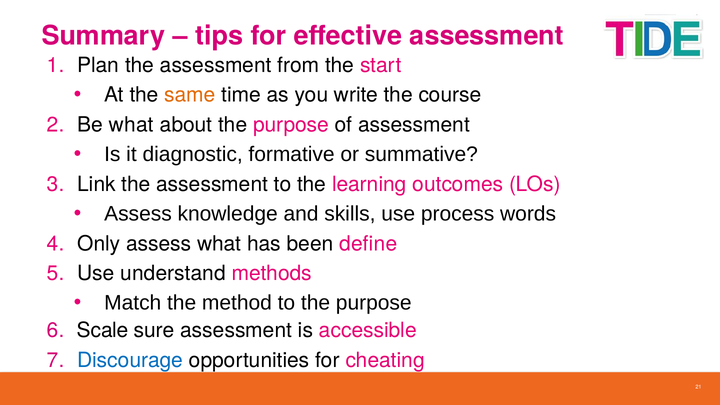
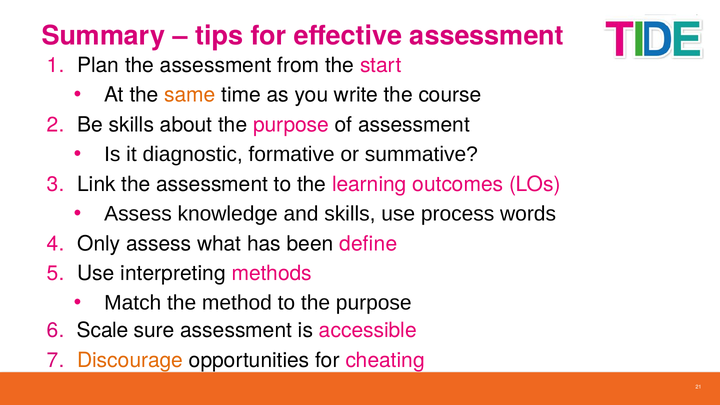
Be what: what -> skills (131, 125)
understand: understand -> interpreting (173, 273)
Discourage colour: blue -> orange (130, 360)
